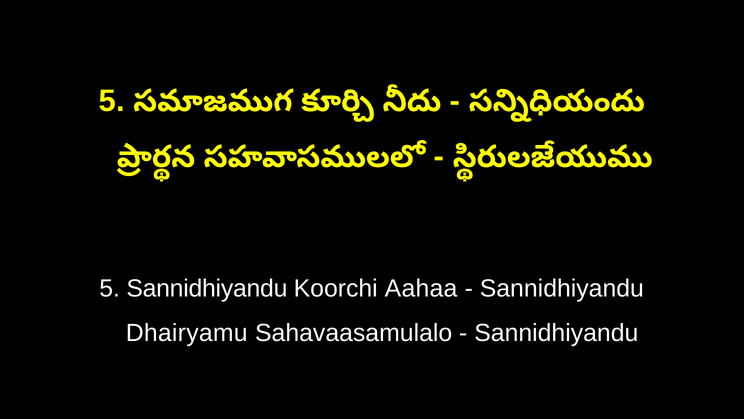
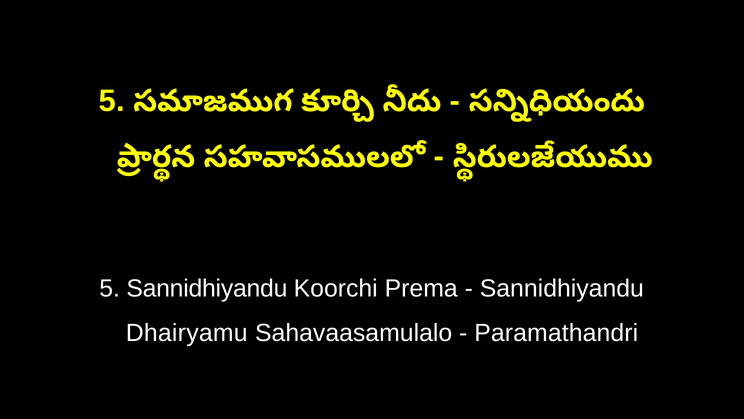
Aahaa: Aahaa -> Prema (421, 288)
Sannidhiyandu: Sannidhiyandu -> Paramathandri (556, 333)
